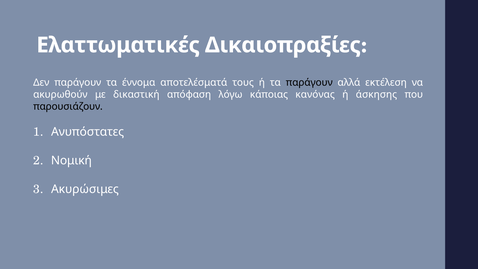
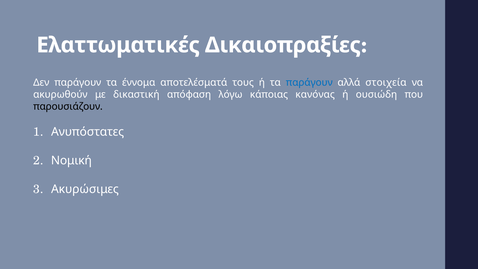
παράγουν colour: black -> blue (309, 83)
εκτέλεση: εκτέλεση -> στοιχεία (386, 83)
άσκησης: άσκησης -> ουσιώδη (376, 95)
